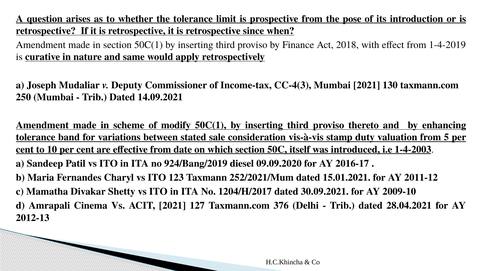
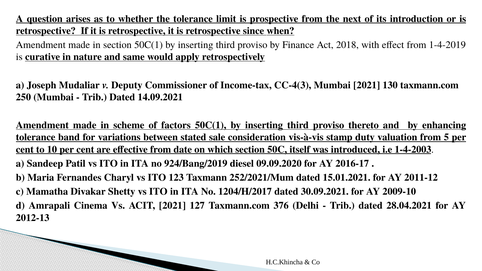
pose: pose -> next (352, 19)
modify: modify -> factors (176, 125)
